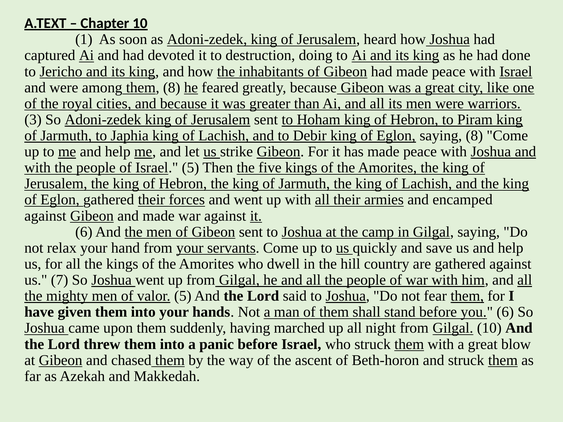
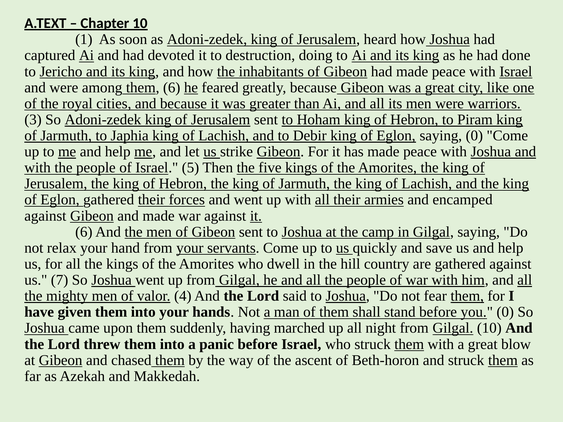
them 8: 8 -> 6 (172, 88)
saying 8: 8 -> 0 (474, 136)
valor 5: 5 -> 4 (183, 296)
you 6: 6 -> 0 (505, 312)
